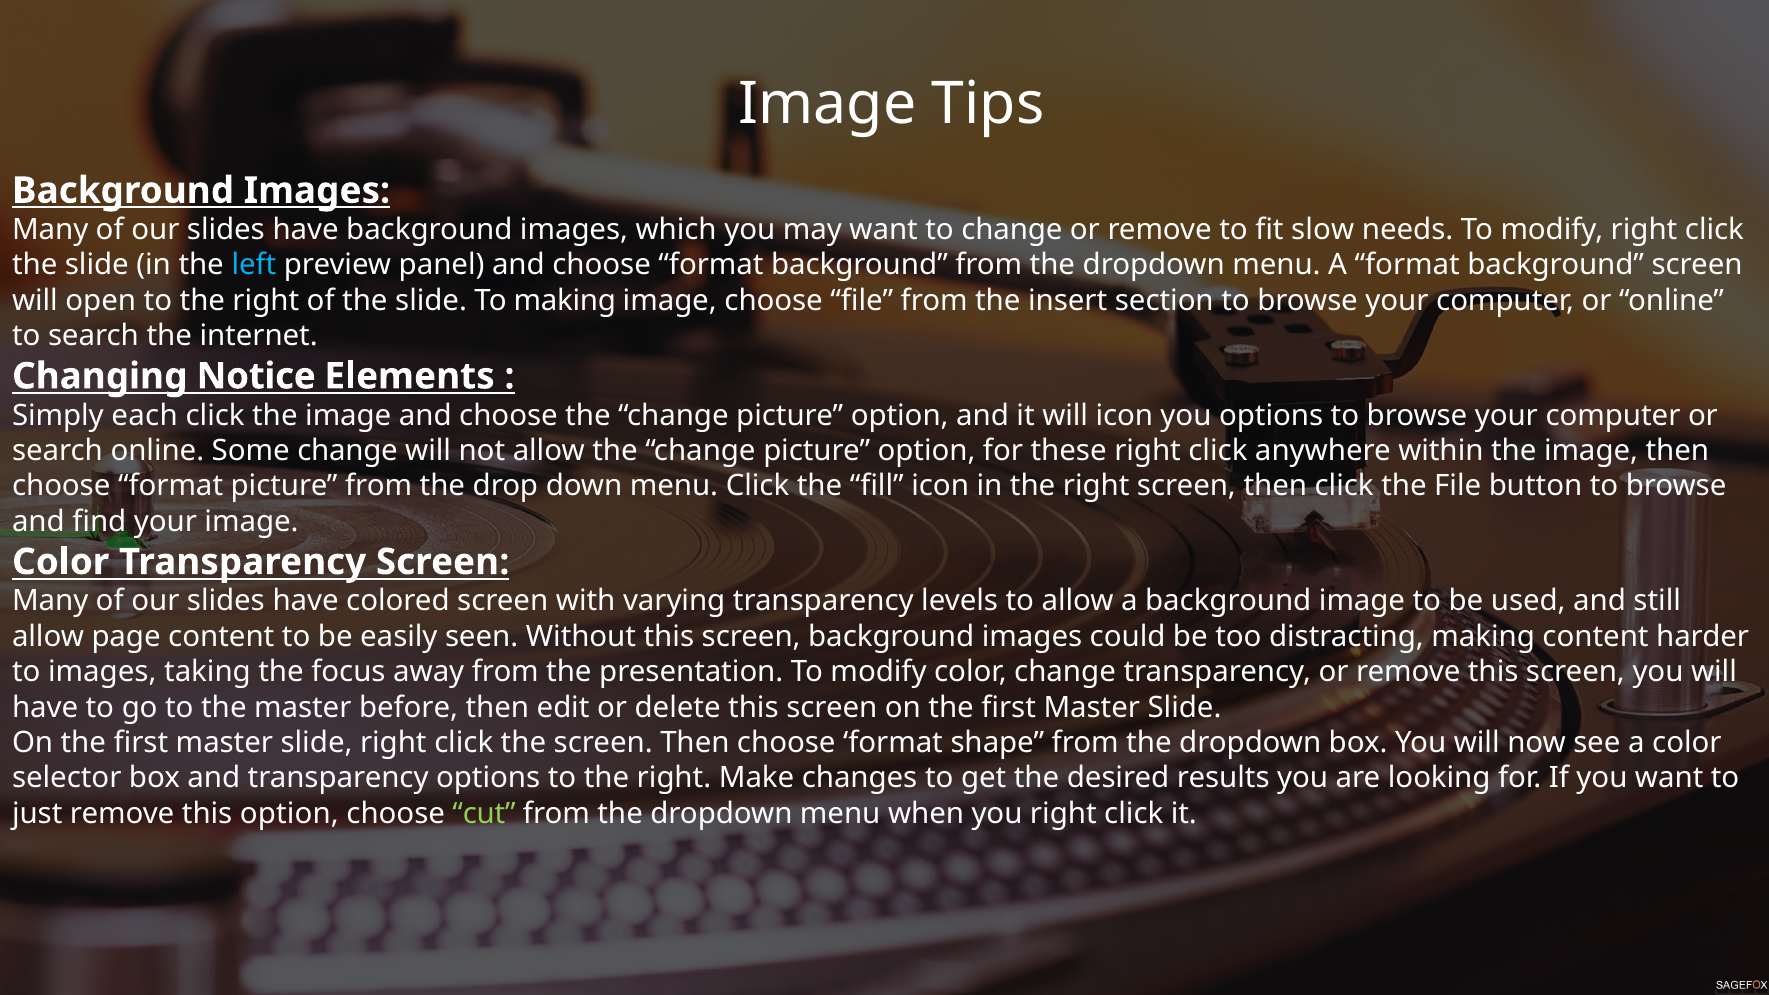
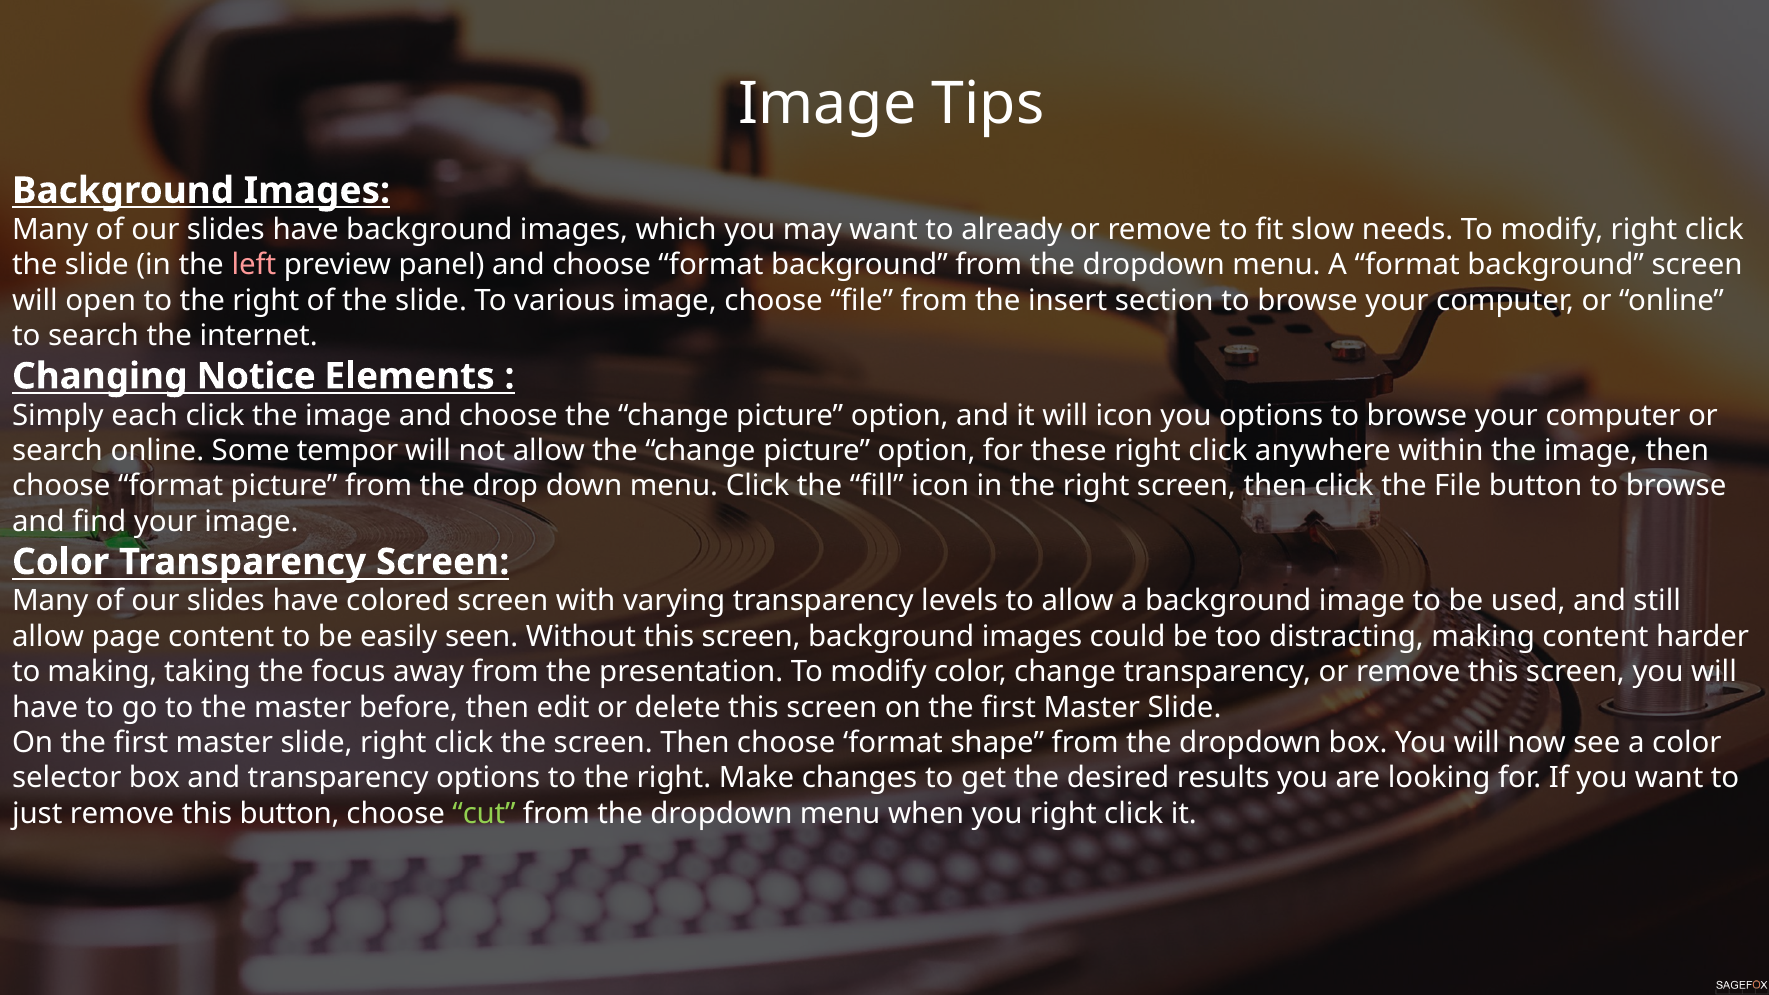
to change: change -> already (1012, 230)
left colour: light blue -> pink (254, 265)
To making: making -> various (565, 301)
Some change: change -> tempor (348, 451)
to images: images -> making (102, 672)
this option: option -> button (290, 813)
